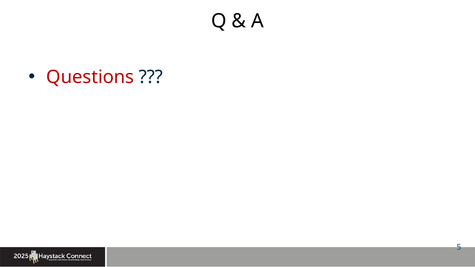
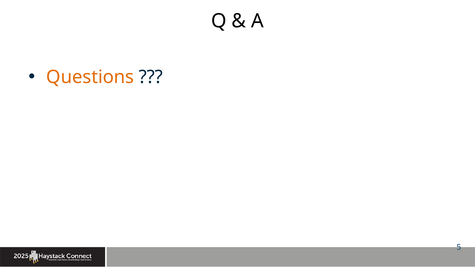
Questions colour: red -> orange (90, 77)
